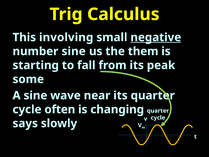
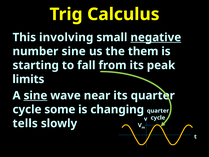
some: some -> limits (28, 79)
sine underline: none -> present (35, 95)
often: often -> some (60, 109)
says: says -> tells (25, 123)
